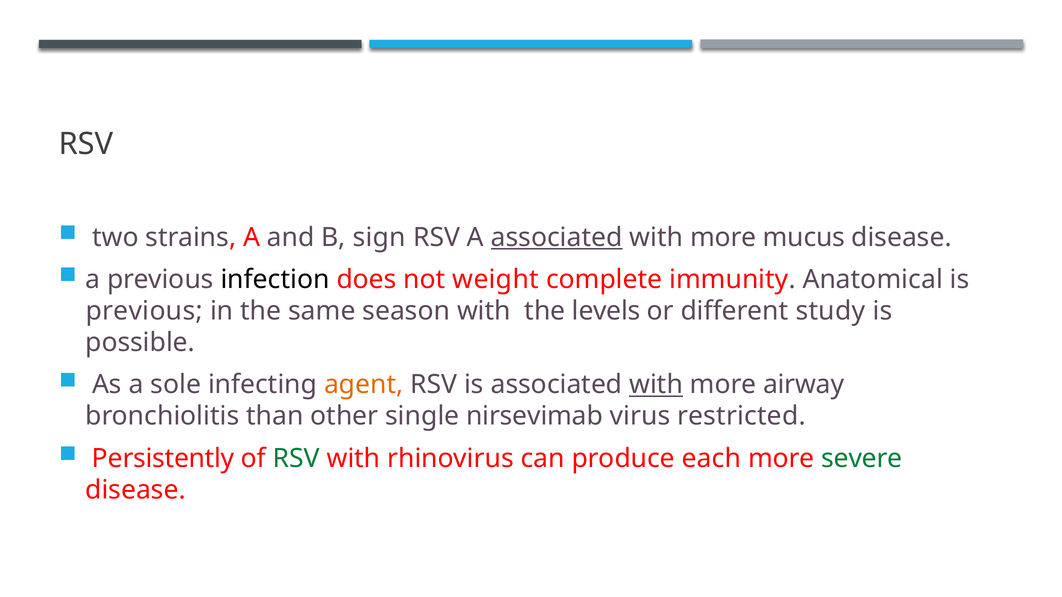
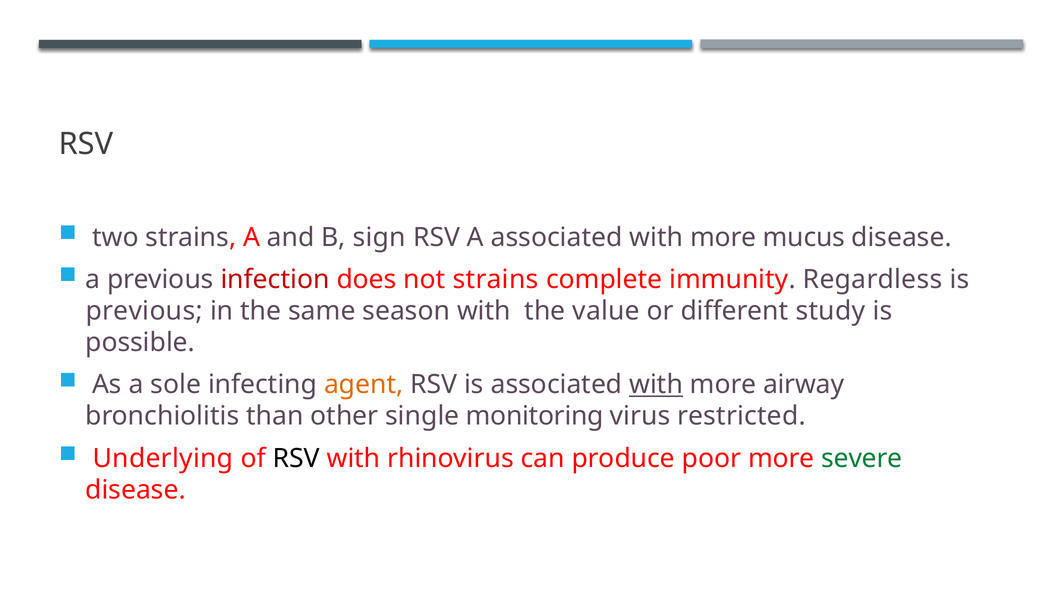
associated underline: present -> none (557, 237)
infection colour: black -> red (275, 280)
not weight: weight -> strains (496, 280)
Anatomical: Anatomical -> Regardless (873, 280)
levels: levels -> value (606, 311)
nirsevimab: nirsevimab -> monitoring (535, 416)
Persistently: Persistently -> Underlying (163, 459)
RSV colour: green -> black (296, 459)
each: each -> poor (711, 459)
